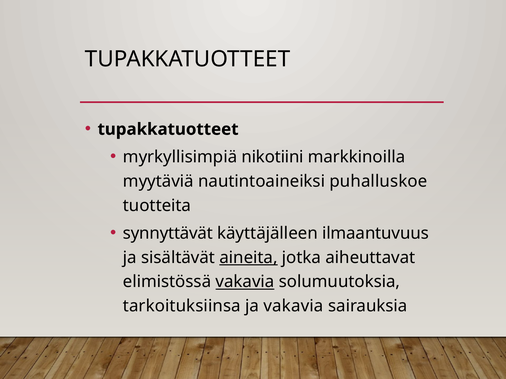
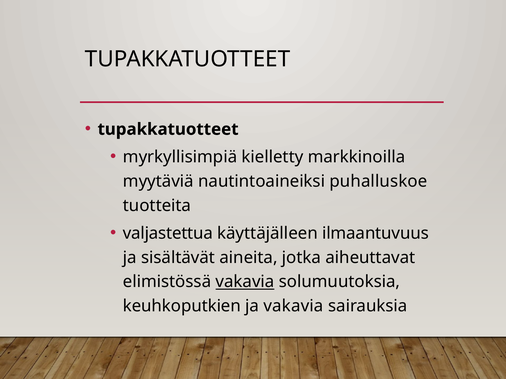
nikotiini: nikotiini -> kielletty (272, 157)
synnyttävät: synnyttävät -> valjastettua (168, 234)
aineita underline: present -> none (249, 258)
tarkoituksiinsa: tarkoituksiinsa -> keuhkoputkien (182, 306)
